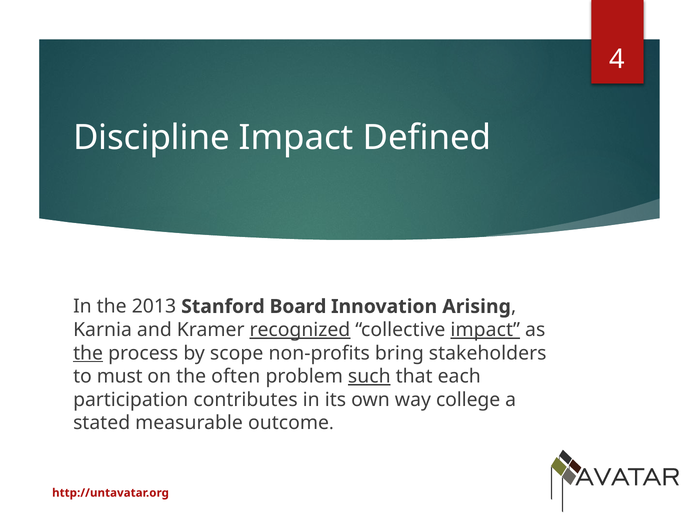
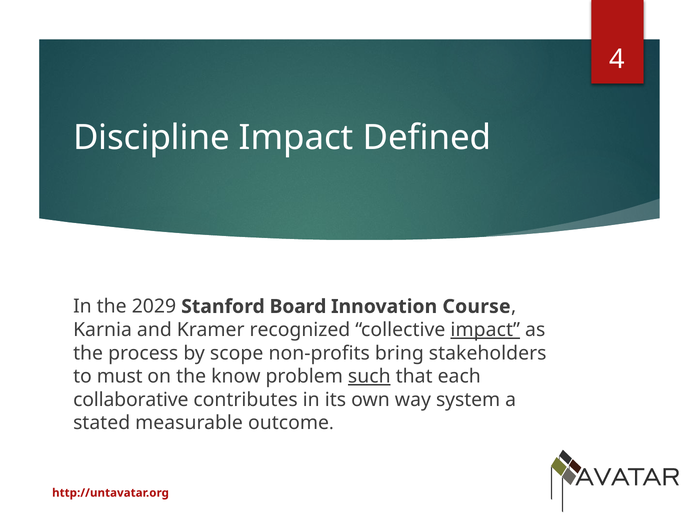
2013: 2013 -> 2029 (154, 306)
Arising: Arising -> Course (477, 306)
recognized underline: present -> none (300, 330)
the underline: present -> none (88, 353)
often: often -> know (236, 376)
participation: participation -> collaborative (131, 399)
college: college -> system (468, 399)
